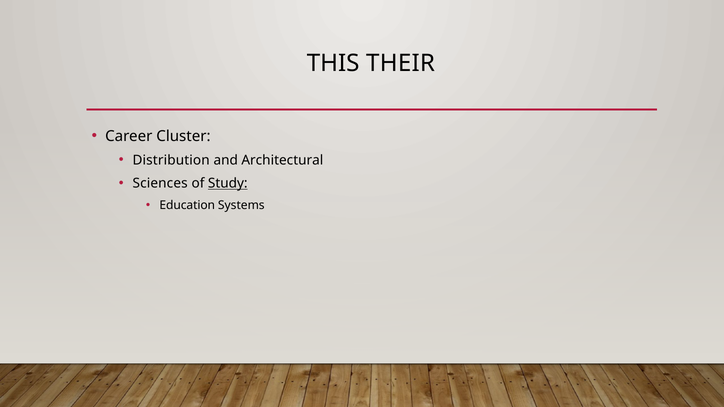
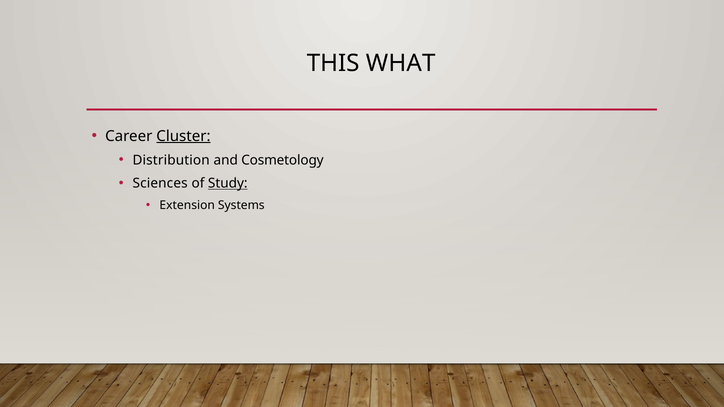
THEIR: THEIR -> WHAT (401, 63)
Cluster underline: none -> present (183, 136)
Architectural: Architectural -> Cosmetology (282, 160)
Education: Education -> Extension (187, 205)
